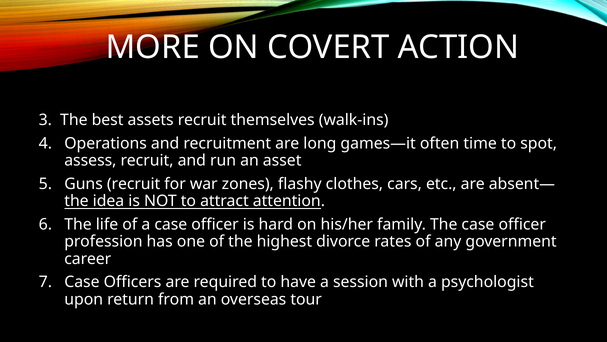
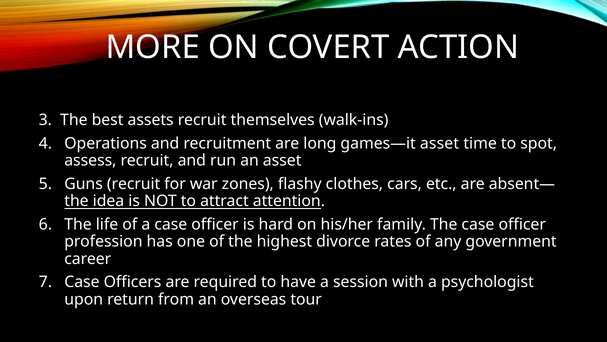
games—it often: often -> asset (440, 143)
